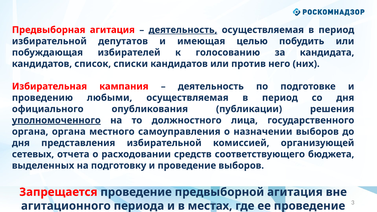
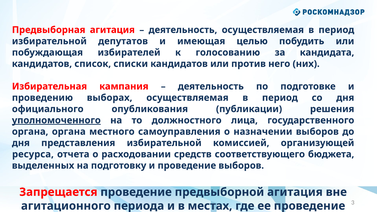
деятельность underline: present -> none (183, 30)
проведению любыми: любыми -> выборах (110, 98)
сетевых: сетевых -> ресурса (33, 154)
